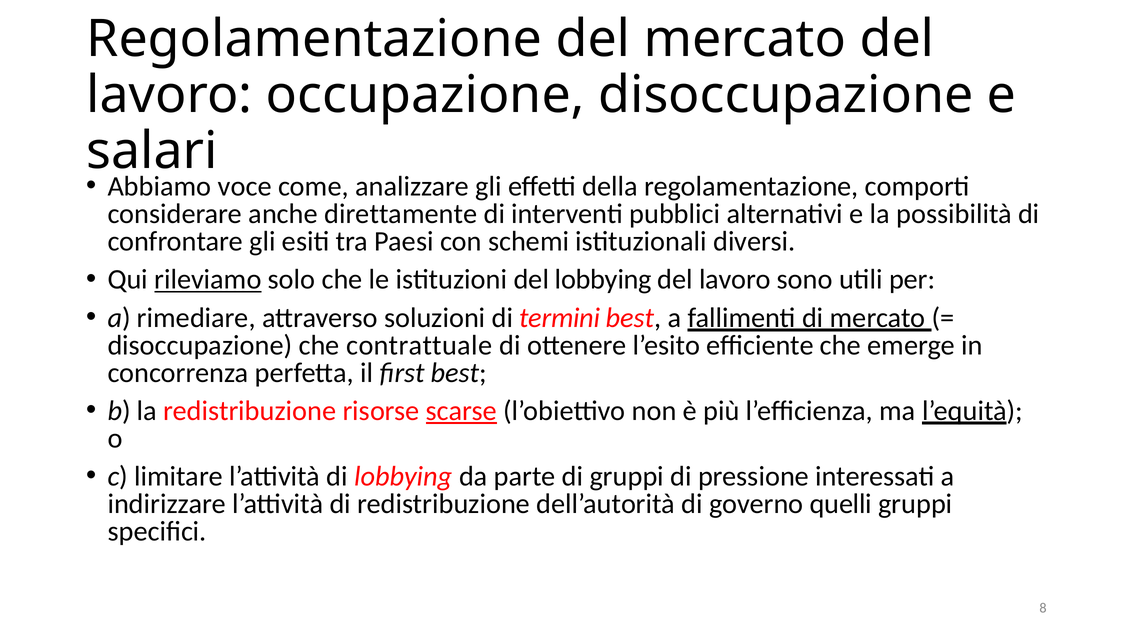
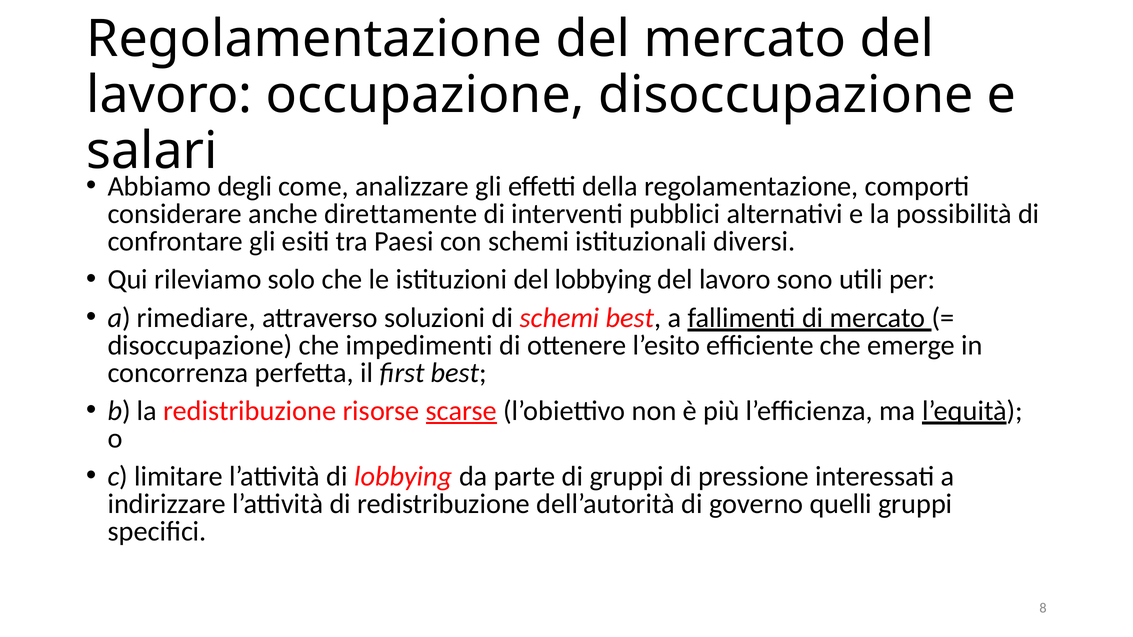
voce: voce -> degli (245, 187)
rileviamo underline: present -> none (208, 280)
di termini: termini -> schemi (560, 318)
contrattuale: contrattuale -> impedimenti (419, 345)
